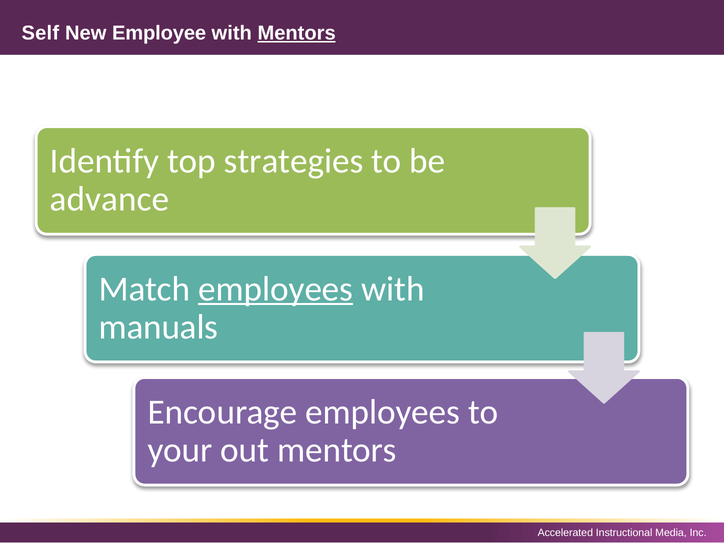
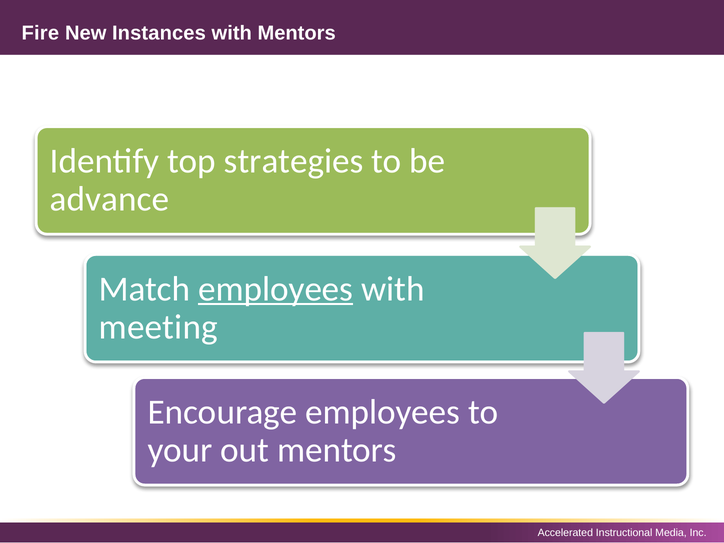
Self: Self -> Fire (40, 33)
Employee: Employee -> Instances (159, 33)
Mentors underline: present -> none (297, 33)
manuals: manuals -> meeting (158, 327)
